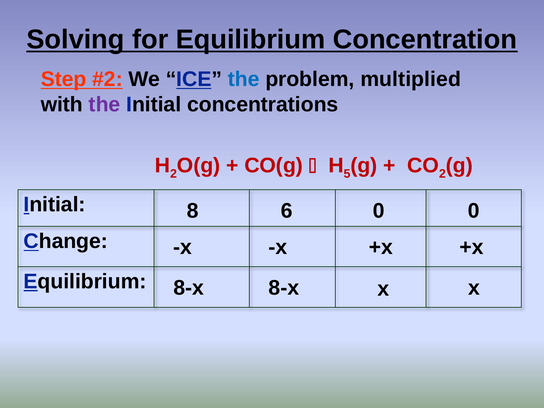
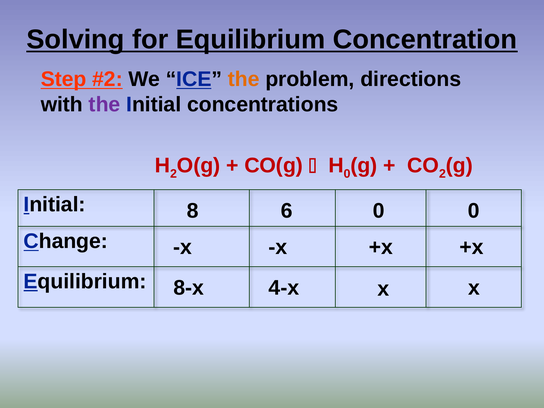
the colour: blue -> orange (244, 79)
multiplied: multiplied -> directions (411, 79)
5: 5 -> 0 (347, 174)
8-x 8-x: 8-x -> 4-x (284, 288)
